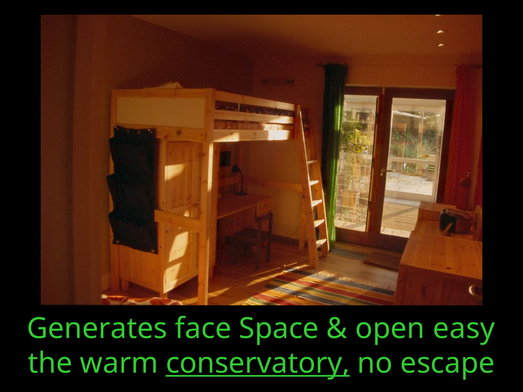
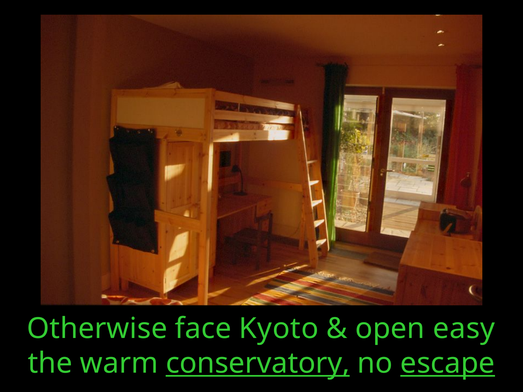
Generates: Generates -> Otherwise (97, 329)
Space: Space -> Kyoto (279, 329)
escape underline: none -> present (448, 364)
